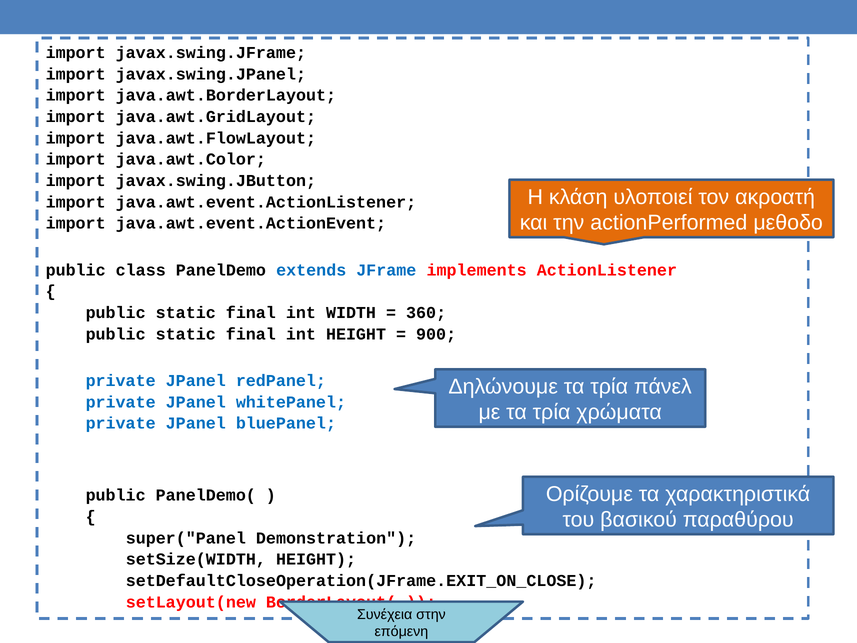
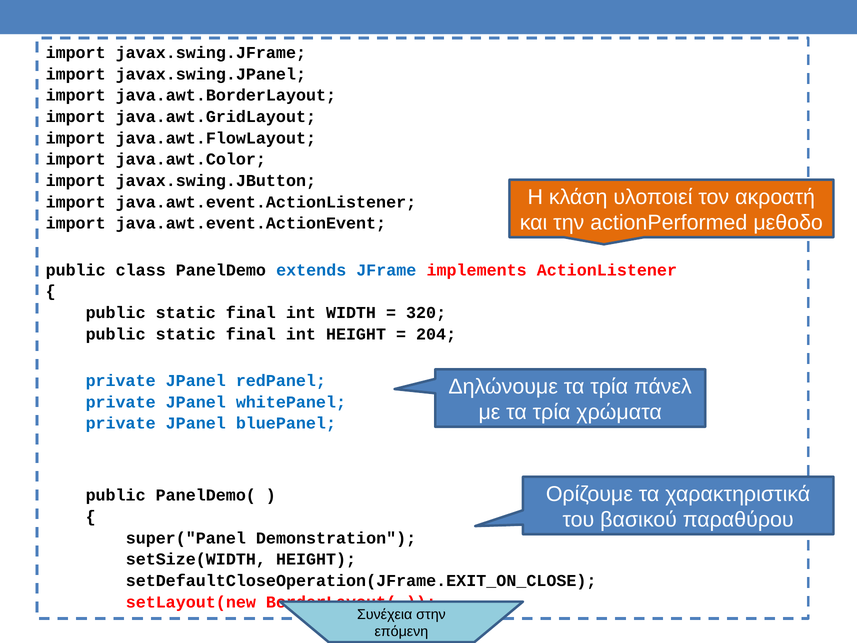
360: 360 -> 320 (426, 313)
900: 900 -> 204 (436, 334)
